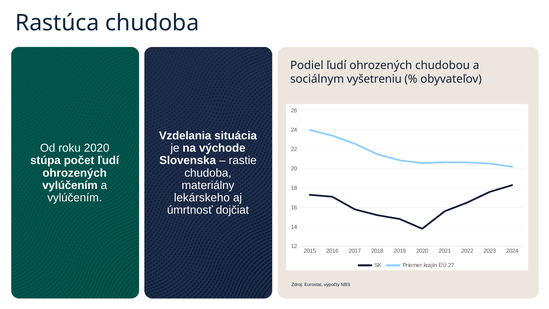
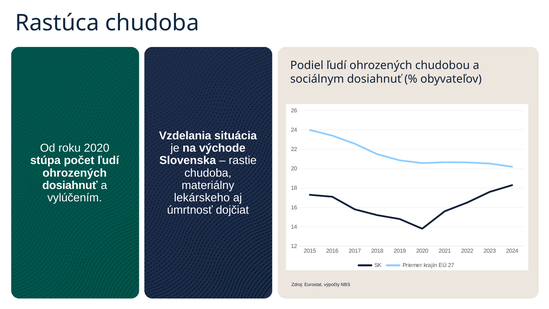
sociálnym vyšetreniu: vyšetreniu -> dosiahnuť (374, 79)
vylúčením: vylúčením -> dosiahnuť (70, 185)
